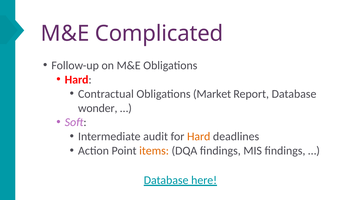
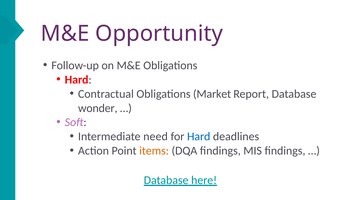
Complicated: Complicated -> Opportunity (159, 34)
audit: audit -> need (156, 136)
Hard colour: orange -> blue (199, 136)
